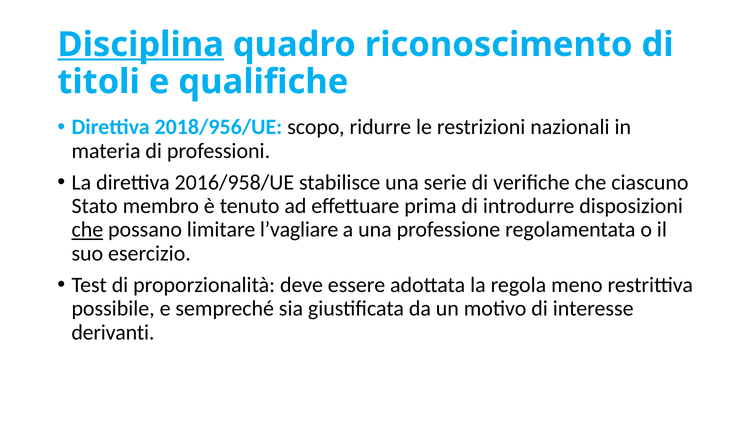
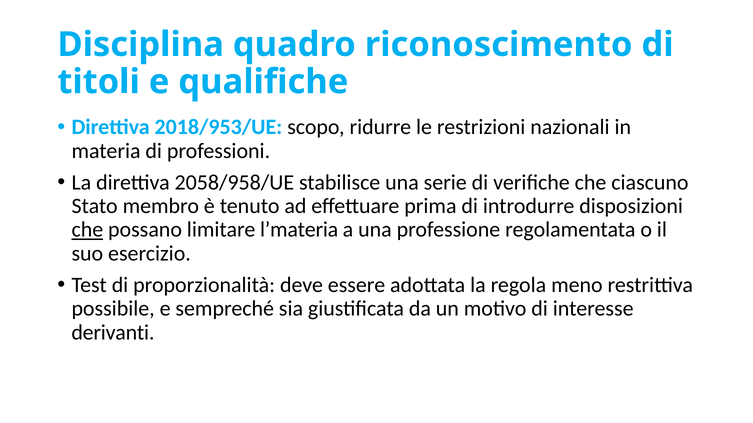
Disciplina underline: present -> none (141, 45)
2018/956/UE: 2018/956/UE -> 2018/953/UE (218, 127)
2016/958/UE: 2016/958/UE -> 2058/958/UE (234, 183)
l’vagliare: l’vagliare -> l’materia (299, 230)
